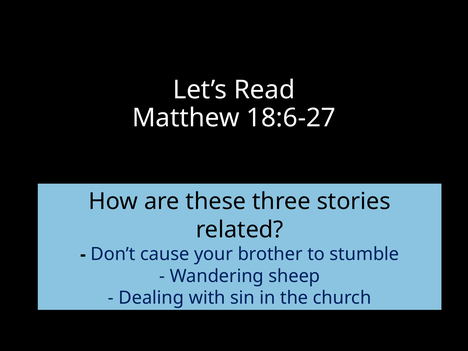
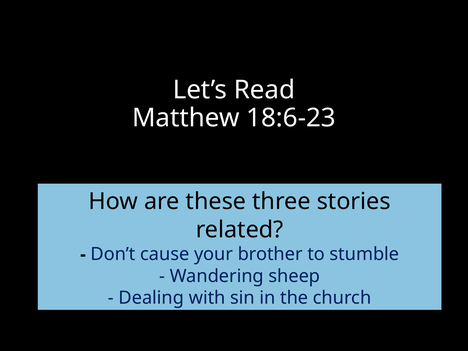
18:6-27: 18:6-27 -> 18:6-23 (291, 118)
